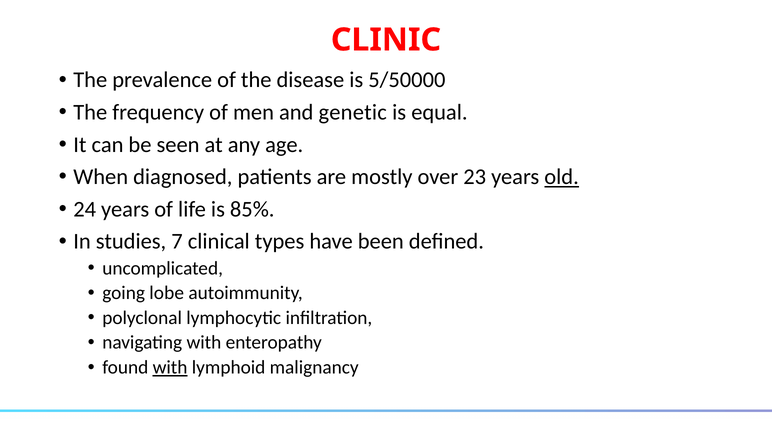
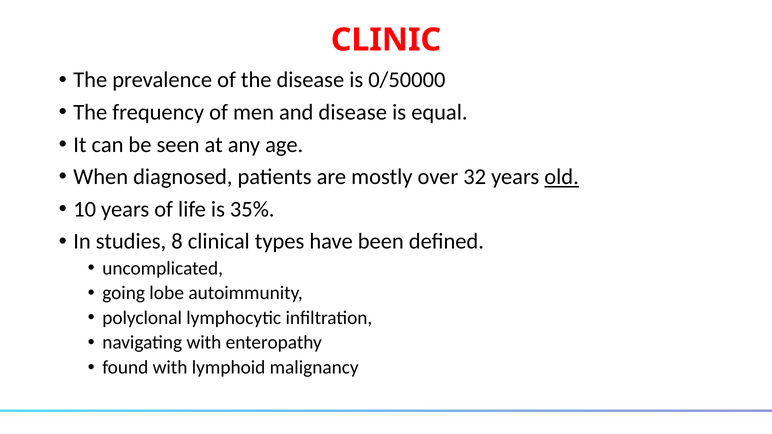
5/50000: 5/50000 -> 0/50000 (407, 80)
and genetic: genetic -> disease (353, 112)
23: 23 -> 32 (475, 177)
24: 24 -> 10 (85, 209)
85%: 85% -> 35% (252, 209)
7: 7 -> 8 (177, 242)
with underline: present -> none (170, 368)
